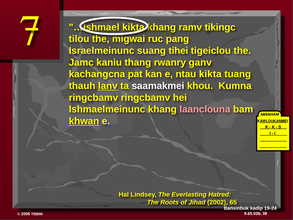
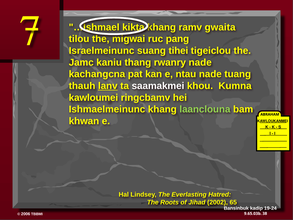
tikingc: tikingc -> gwaita (220, 27)
rwanry ganv: ganv -> nade (200, 62)
ntau kikta: kikta -> nade (210, 74)
ringcbamv: ringcbamv -> kawloumei (93, 97)
laanclouna colour: pink -> light green (205, 109)
khwan underline: present -> none (84, 121)
